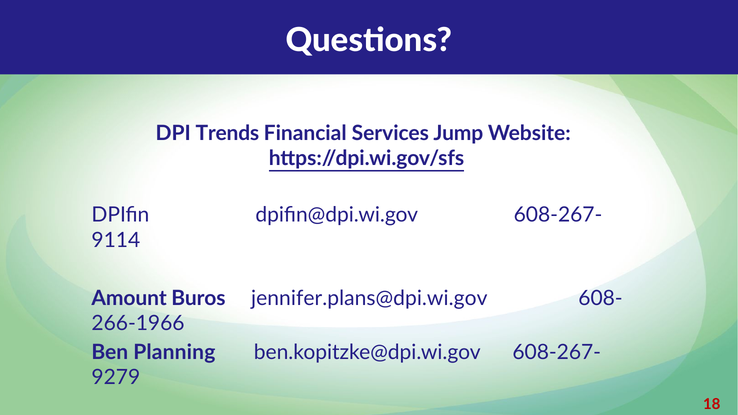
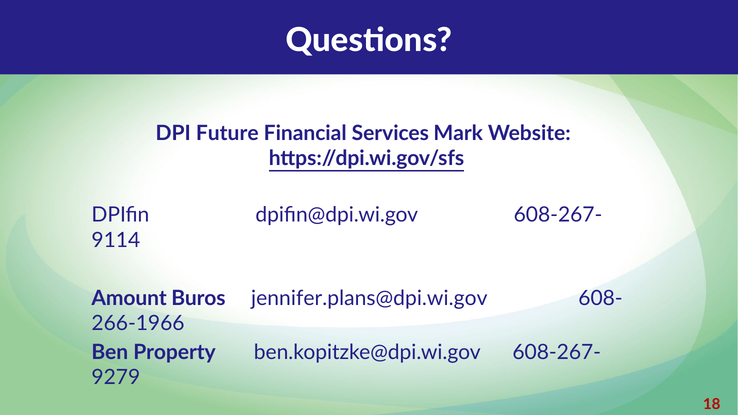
Trends: Trends -> Future (227, 133)
Jump: Jump -> Mark (458, 133)
Planning: Planning -> Property (174, 353)
